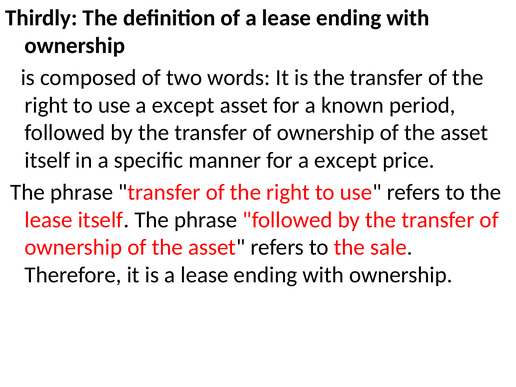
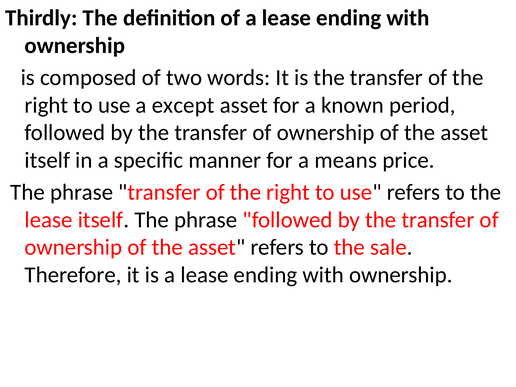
for a except: except -> means (346, 160)
